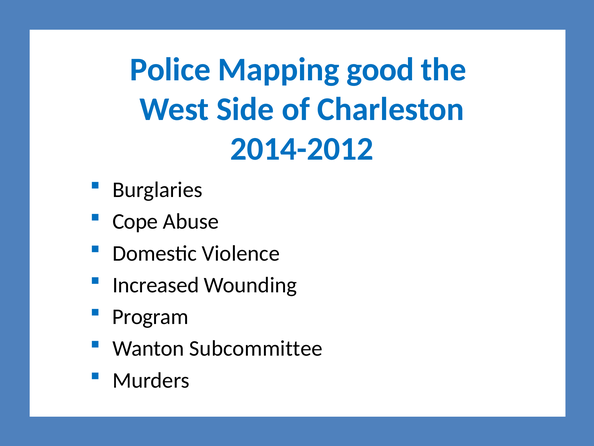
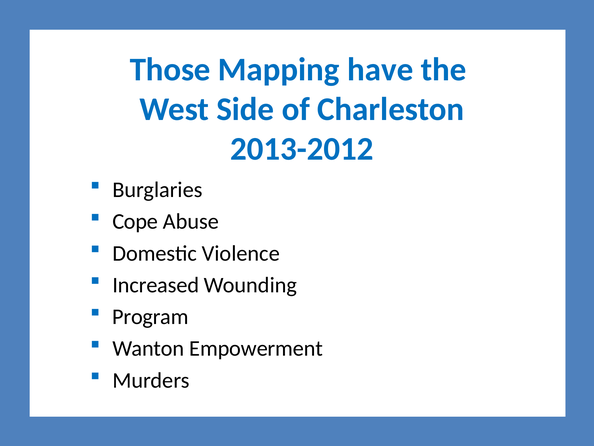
Police: Police -> Those (170, 70)
good: good -> have (380, 70)
2014-2012: 2014-2012 -> 2013-2012 (302, 149)
Subcommittee: Subcommittee -> Empowerment (256, 348)
